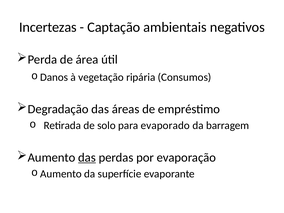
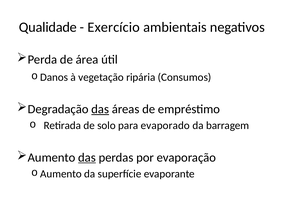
Incertezas: Incertezas -> Qualidade (48, 27)
Captação: Captação -> Exercício (114, 27)
das underline: none -> present (100, 109)
